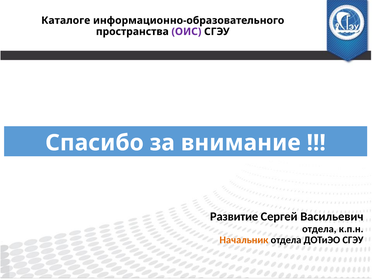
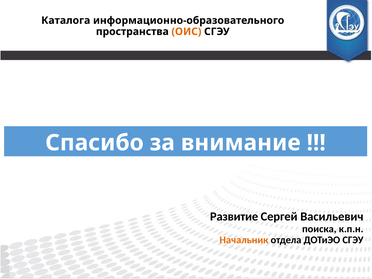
Каталоге: Каталоге -> Каталога (66, 20)
ОИС colour: purple -> orange (186, 32)
отдела: отдела -> поиска (319, 229)
